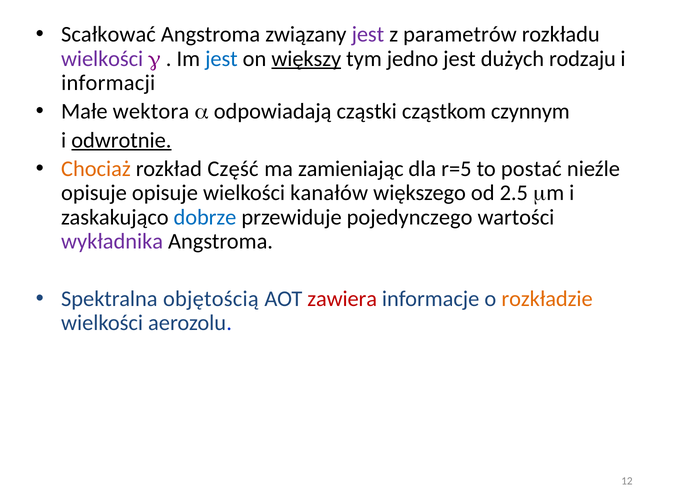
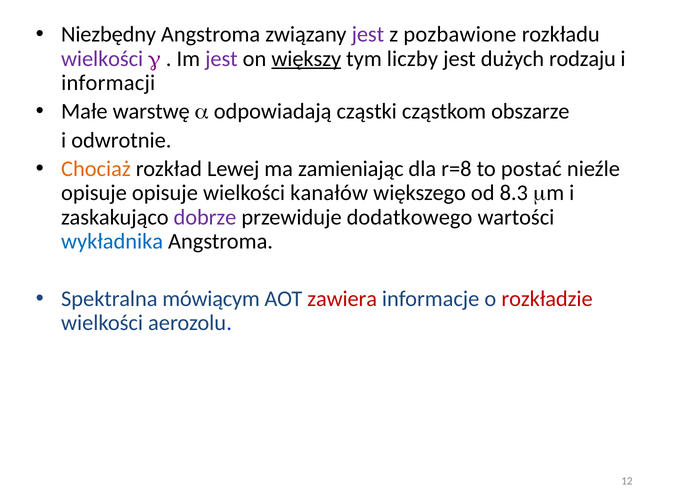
Scałkować: Scałkować -> Niezbędny (109, 35)
parametrów: parametrów -> pozbawione (460, 35)
jest colour: blue -> purple (221, 59)
jedno: jedno -> liczby (412, 59)
wektora: wektora -> warstwę (151, 112)
czynnym: czynnym -> obszarze (530, 112)
odwrotnie underline: present -> none (121, 140)
Część: Część -> Lewej (233, 169)
r=5: r=5 -> r=8 (456, 169)
2.5: 2.5 -> 8.3 (514, 193)
dobrze colour: blue -> purple (205, 217)
pojedynczego: pojedynczego -> dodatkowego (410, 217)
wykładnika colour: purple -> blue (112, 242)
objętością: objętością -> mówiącym (211, 299)
rozkładzie colour: orange -> red (547, 299)
